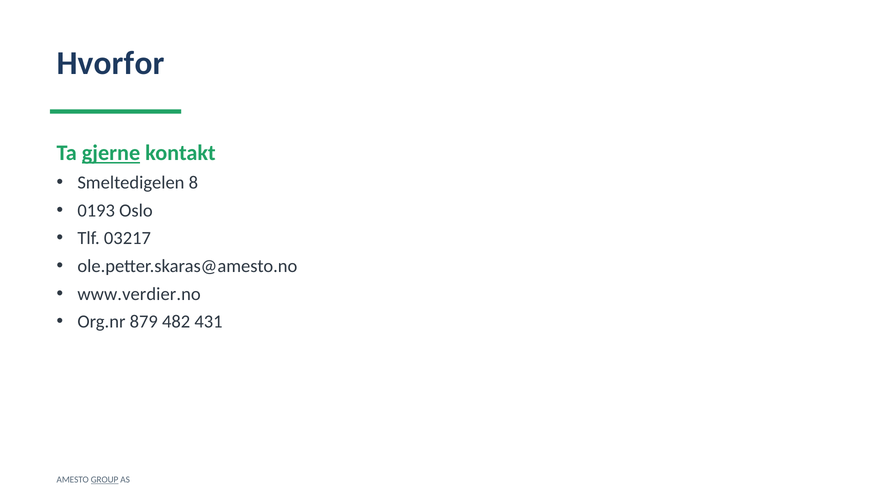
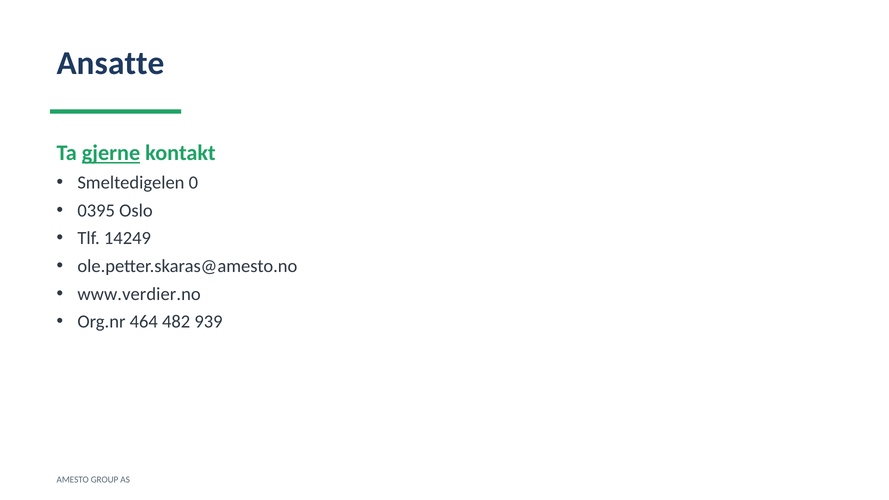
Hvorfor: Hvorfor -> Ansatte (111, 63)
8: 8 -> 0 (193, 183)
0193: 0193 -> 0395 (96, 211)
03217: 03217 -> 14249 (127, 238)
879: 879 -> 464 (144, 322)
431: 431 -> 939 (209, 322)
GROUP underline: present -> none (105, 480)
